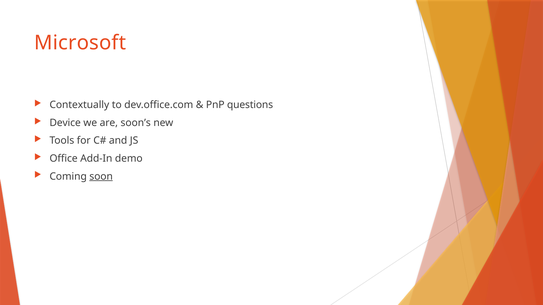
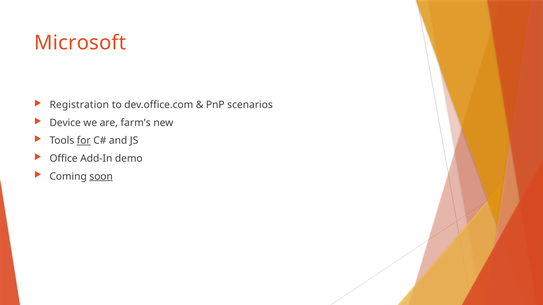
Contextually: Contextually -> Registration (79, 105)
questions: questions -> scenarios (250, 105)
soon’s: soon’s -> farm’s (136, 123)
for underline: none -> present (84, 141)
